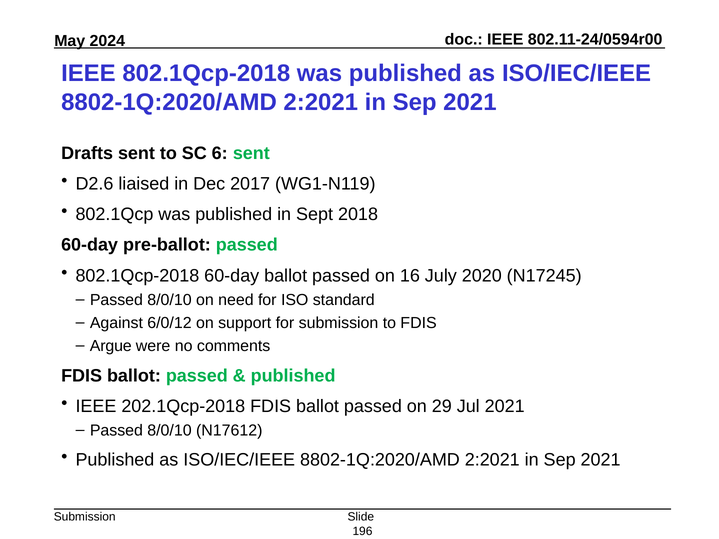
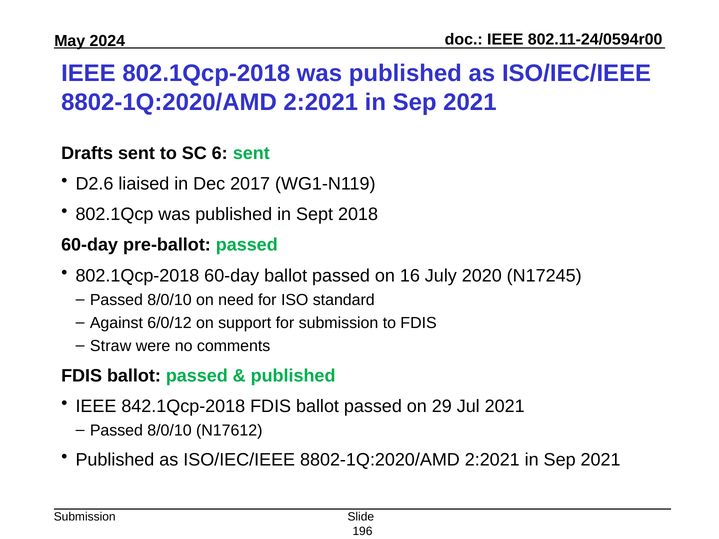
Argue: Argue -> Straw (111, 346)
202.1Qcp-2018: 202.1Qcp-2018 -> 842.1Qcp-2018 (183, 406)
